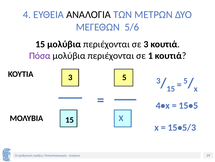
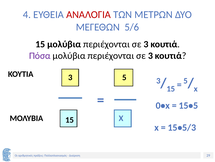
ΑΝΑΛΟΓΙΑ colour: black -> red (89, 15)
1: 1 -> 3 (150, 56)
4•x: 4•x -> 0•x (163, 105)
